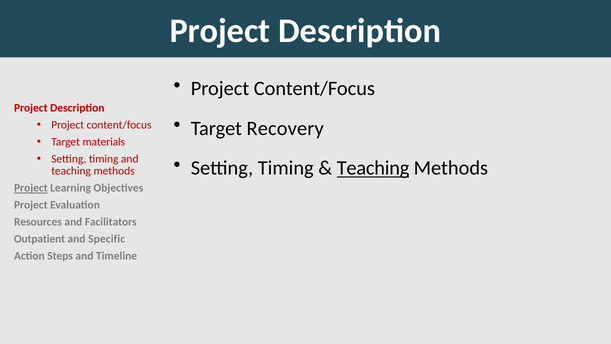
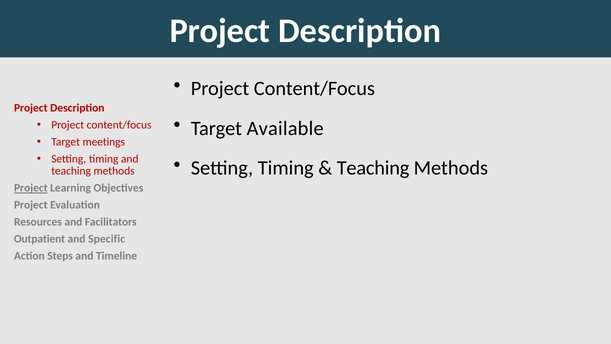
Recovery: Recovery -> Available (285, 128)
materials: materials -> meetings (104, 142)
Teaching underline: present -> none (373, 168)
